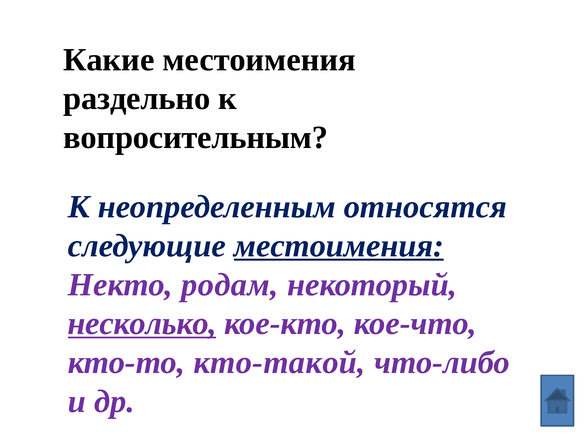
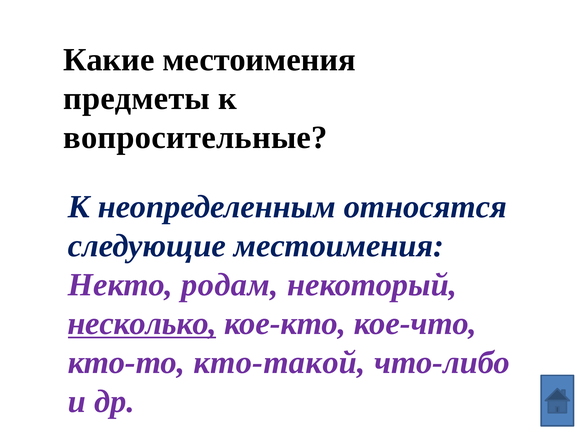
раздельно: раздельно -> предметы (137, 99)
вопросительным: вопросительным -> вопросительные (195, 138)
местоимения underline: present -> none (339, 246)
